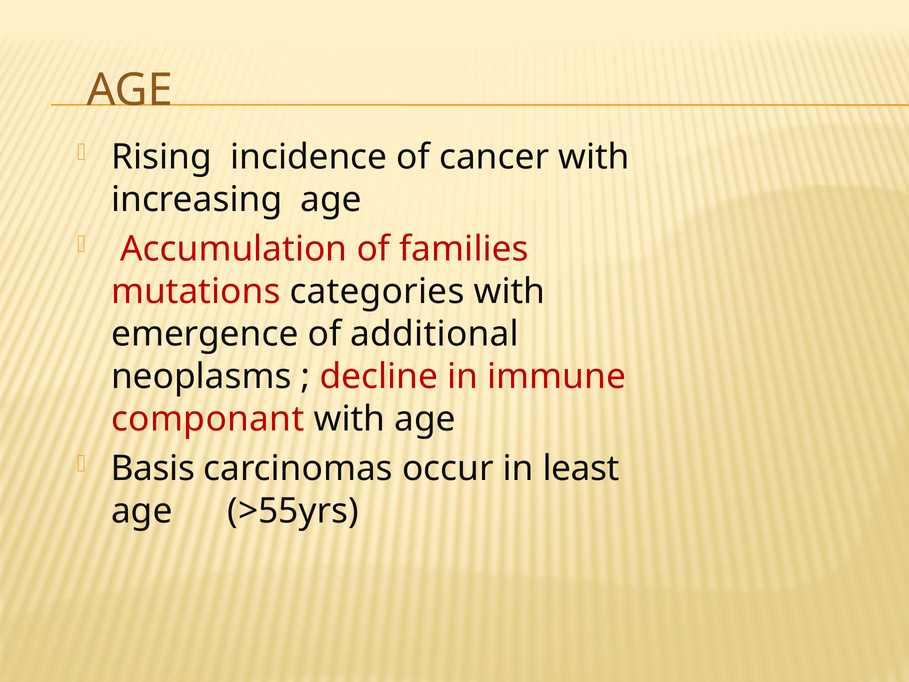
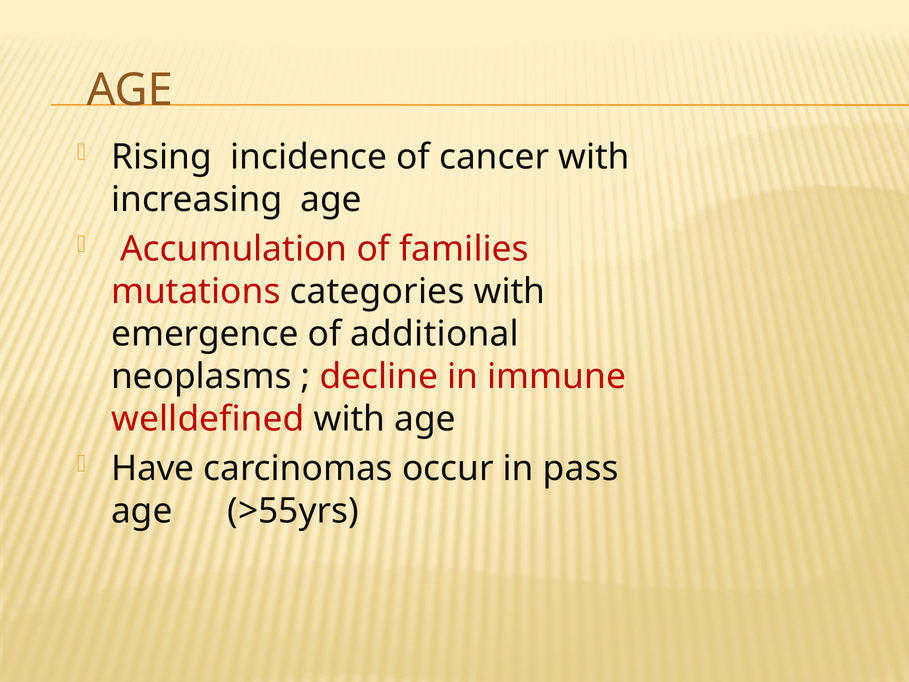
componant: componant -> welldefined (208, 419)
Basis: Basis -> Have (153, 468)
least: least -> pass (581, 468)
